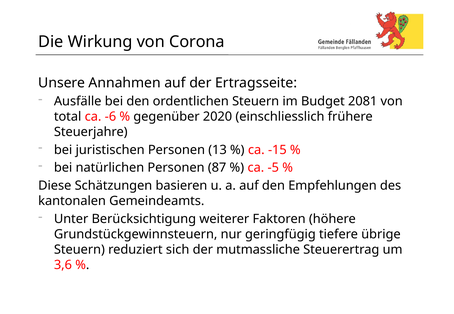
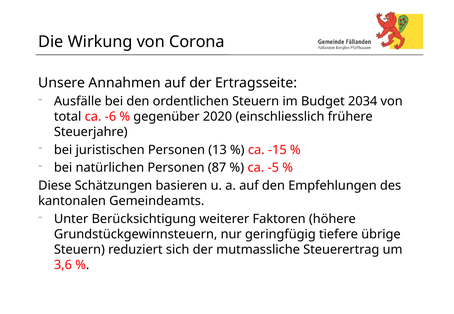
2081: 2081 -> 2034 (363, 101)
